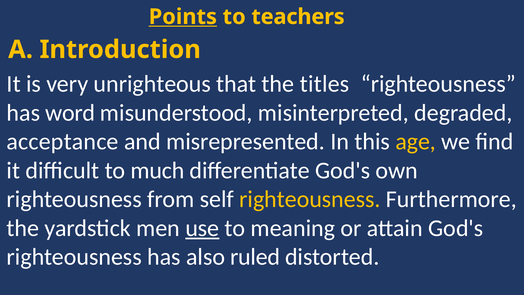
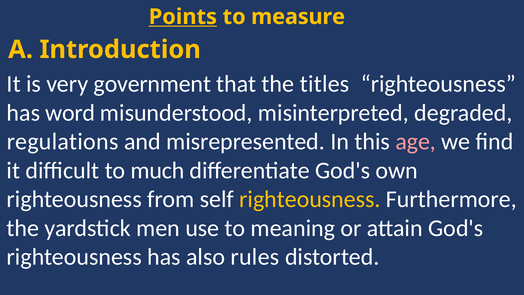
teachers: teachers -> measure (298, 17)
unrighteous: unrighteous -> government (152, 84)
acceptance: acceptance -> regulations (63, 142)
age colour: yellow -> pink (416, 142)
use underline: present -> none (202, 228)
ruled: ruled -> rules (255, 257)
